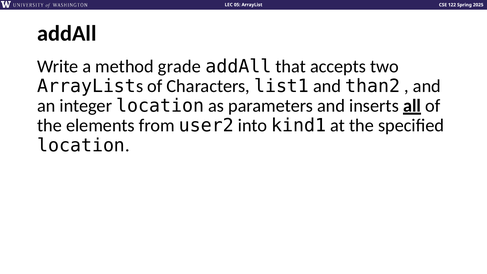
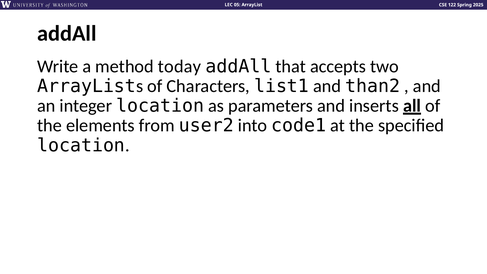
grade: grade -> today (180, 66)
kind1: kind1 -> code1 (299, 126)
